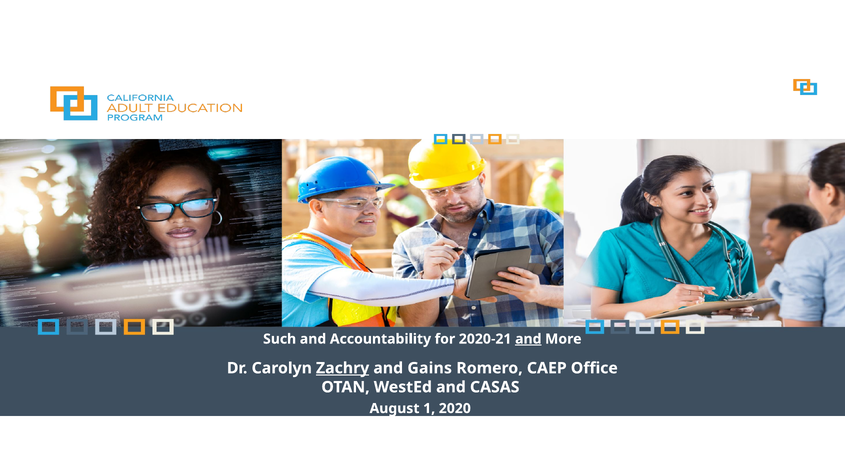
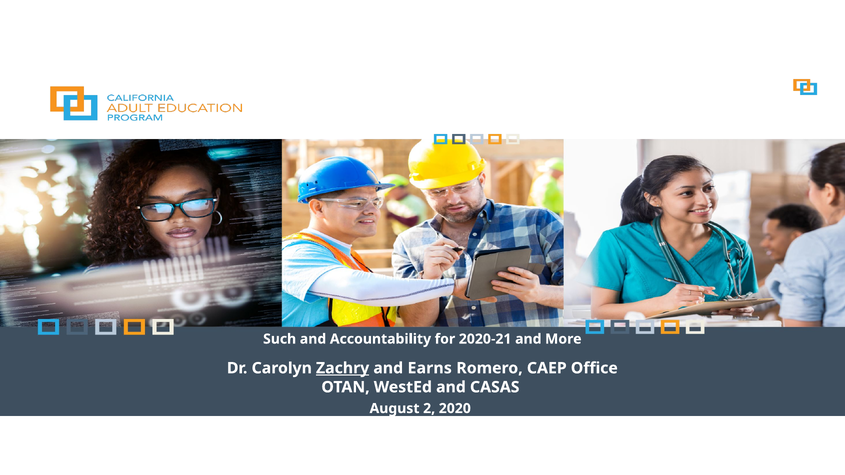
and underline: present -> none (528, 339)
Gains: Gains -> Earns (430, 368)
1: 1 -> 2 (429, 409)
